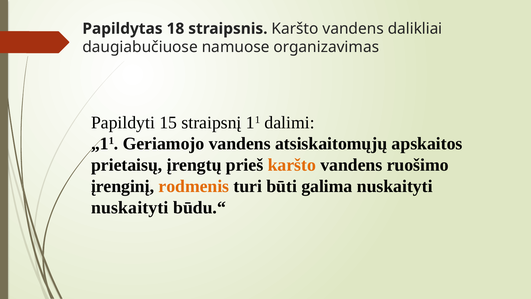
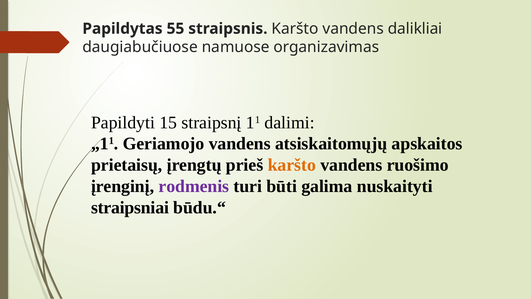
18: 18 -> 55 (175, 29)
rodmenis colour: orange -> purple (194, 186)
nuskaityti: nuskaityti -> straipsniai (130, 207)
